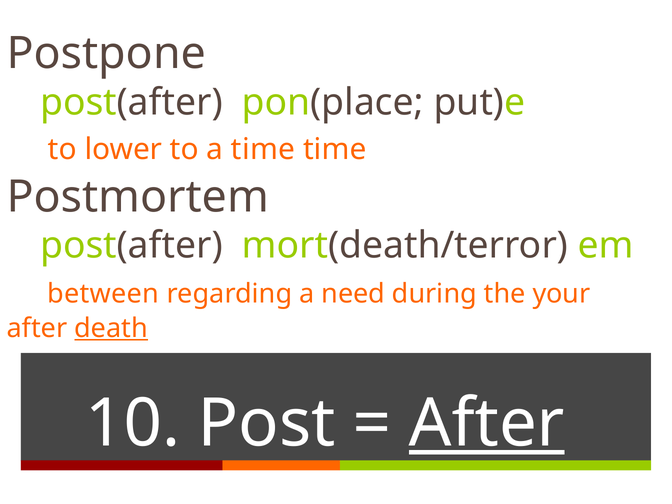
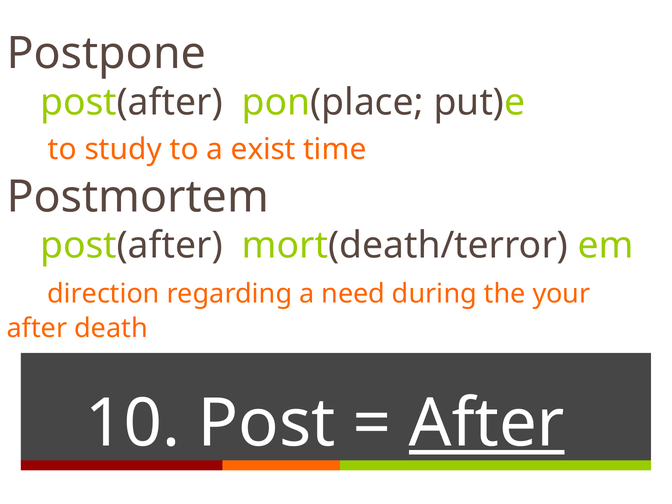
lower: lower -> study (123, 149)
a time: time -> exist (263, 149)
between: between -> direction (103, 294)
death underline: present -> none (111, 328)
